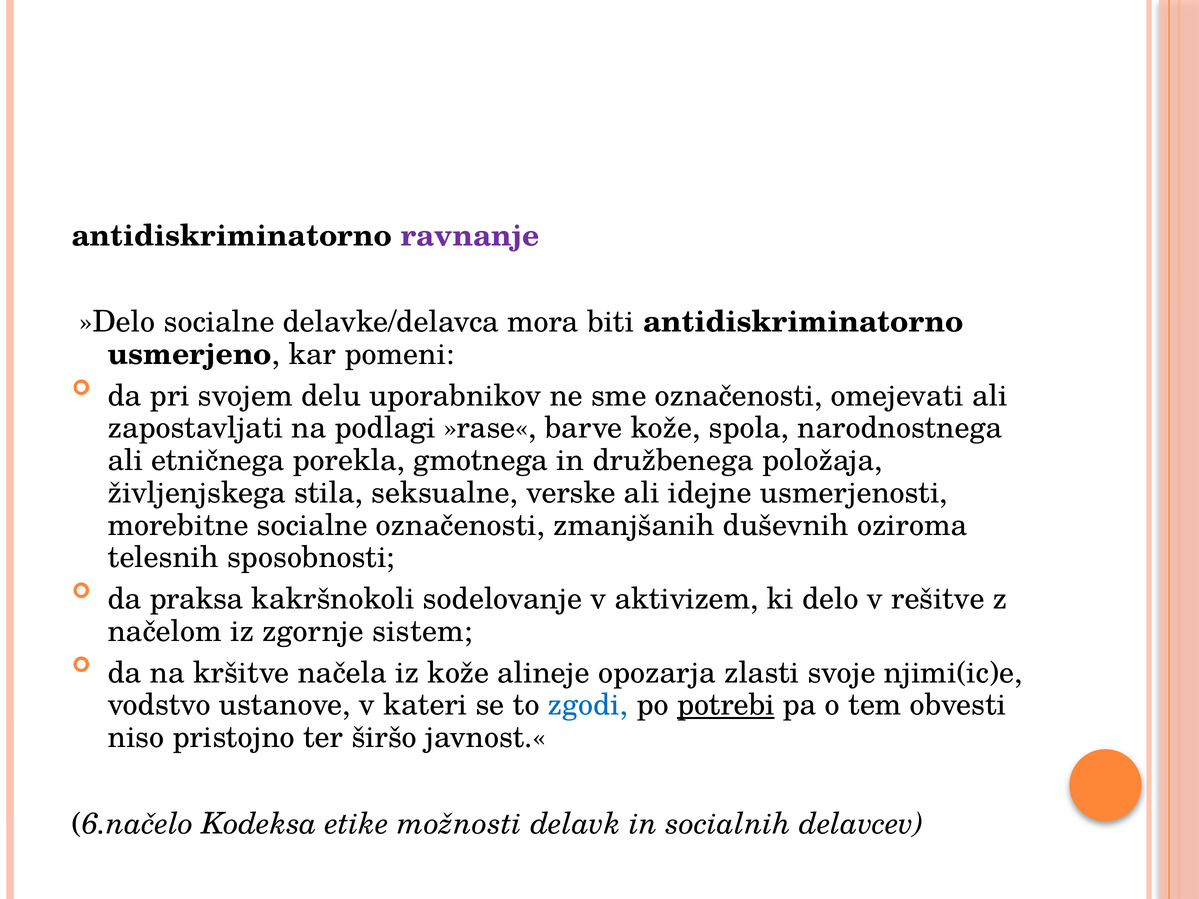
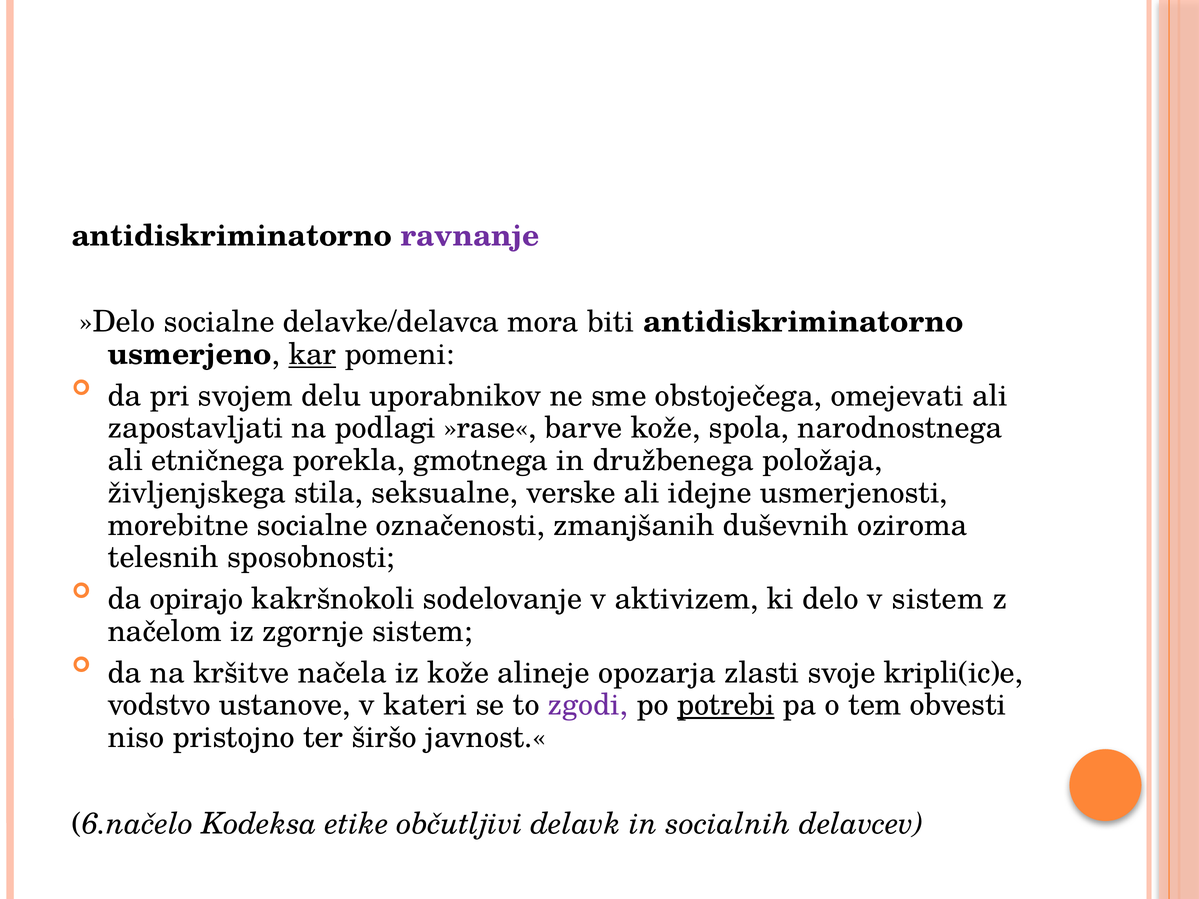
kar underline: none -> present (312, 354)
sme označenosti: označenosti -> obstoječega (739, 396)
praksa: praksa -> opirajo (197, 599)
v rešitve: rešitve -> sistem (938, 599)
njimi(ic)e: njimi(ic)e -> kripli(ic)e (953, 673)
zgodi colour: blue -> purple (588, 705)
možnosti: možnosti -> občutljivi (460, 824)
